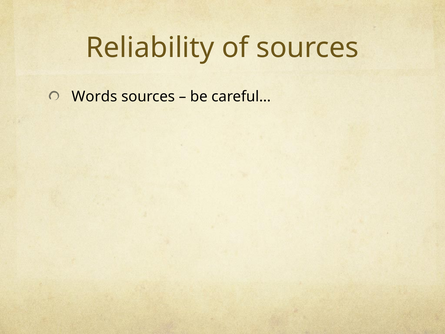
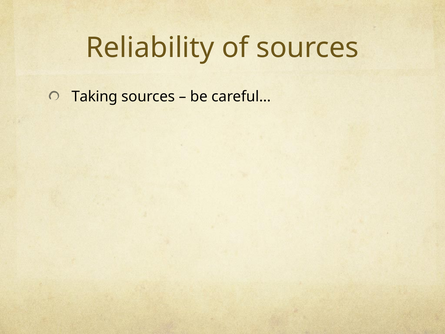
Words: Words -> Taking (95, 97)
